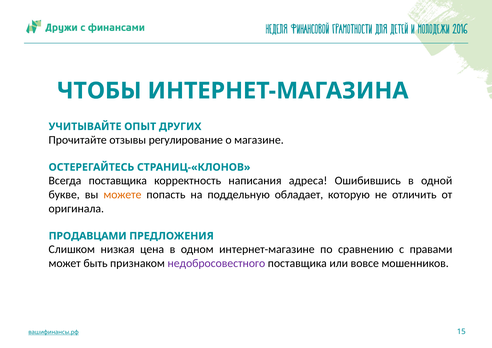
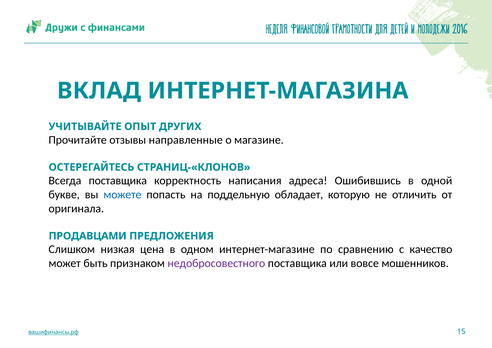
ЧТОБЫ: ЧТОБЫ -> ВКЛАД (99, 91)
регулирование: регулирование -> направленные (186, 140)
можете colour: orange -> blue (122, 195)
правами: правами -> качество (431, 249)
